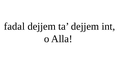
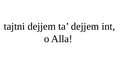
fadal: fadal -> tajtni (14, 26)
